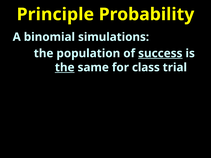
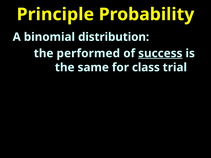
simulations: simulations -> distribution (114, 37)
population: population -> performed (88, 53)
the underline: present -> none (65, 68)
